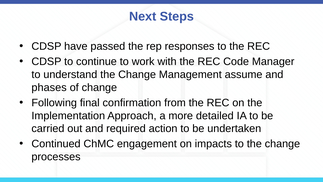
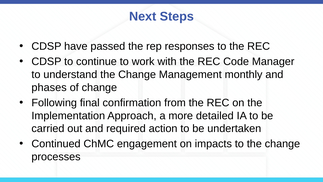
assume: assume -> monthly (244, 74)
